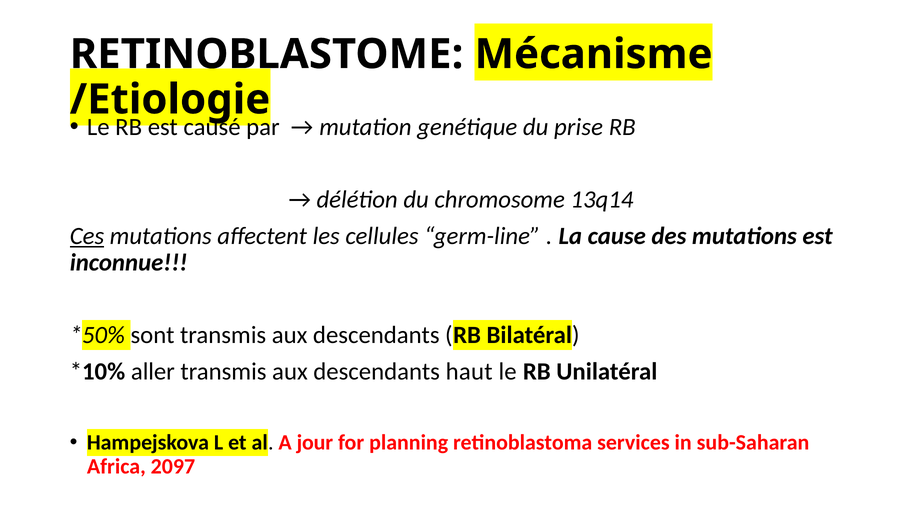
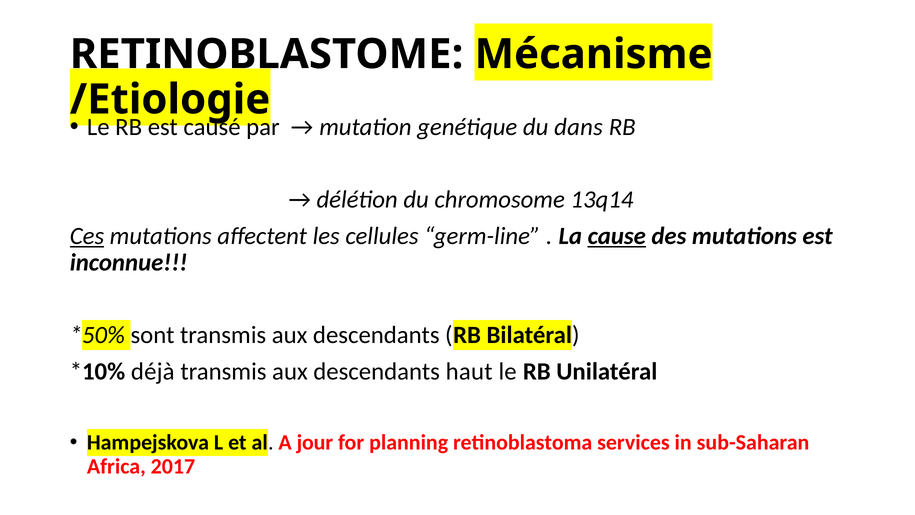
prise: prise -> dans (578, 127)
cause underline: none -> present (617, 236)
aller: aller -> déjà (153, 371)
2097: 2097 -> 2017 (173, 466)
